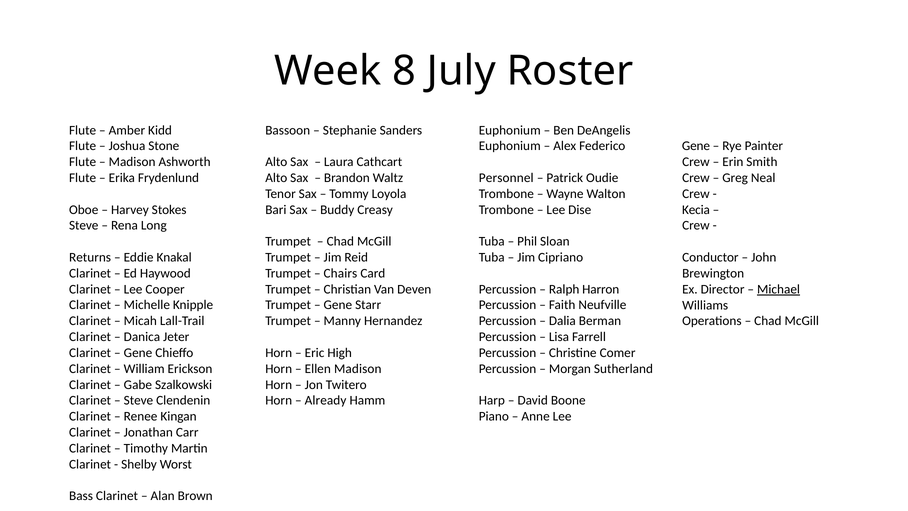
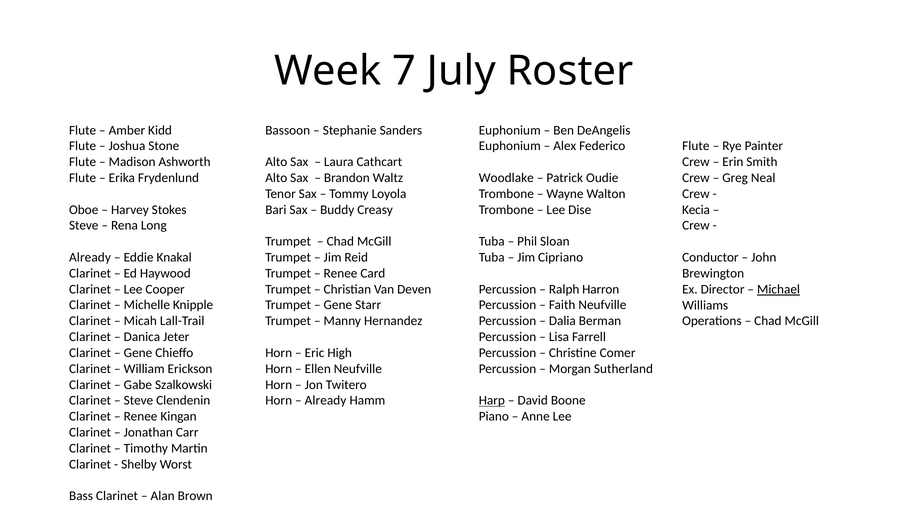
8: 8 -> 7 (404, 71)
Gene: Gene -> Flute (696, 146)
Personnel: Personnel -> Woodlake (506, 178)
Returns: Returns -> Already (90, 257)
Chairs: Chairs -> Renee (340, 273)
Ellen Madison: Madison -> Neufville (358, 369)
Harp underline: none -> present (492, 400)
